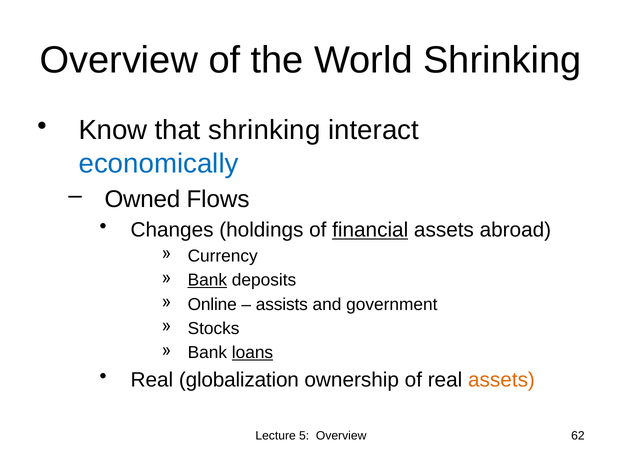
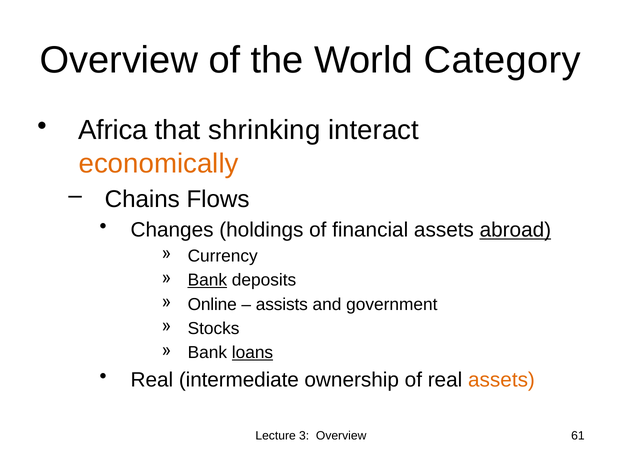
World Shrinking: Shrinking -> Category (502, 60)
Know: Know -> Africa (113, 130)
economically colour: blue -> orange (159, 164)
Owned: Owned -> Chains (142, 199)
financial underline: present -> none (370, 230)
abroad underline: none -> present (515, 230)
globalization: globalization -> intermediate (239, 380)
5: 5 -> 3 (304, 436)
62: 62 -> 61 (578, 436)
